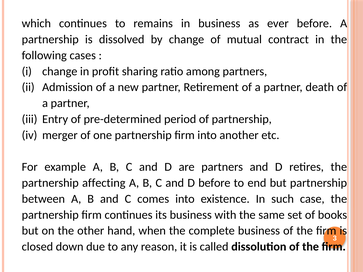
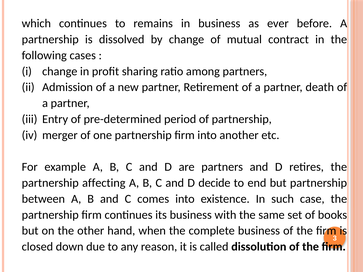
D before: before -> decide (214, 183)
